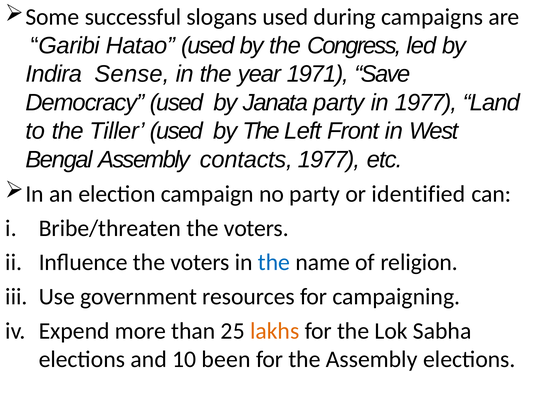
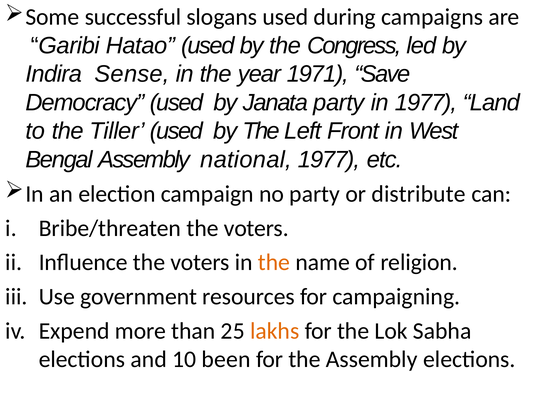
contacts: contacts -> national (246, 159)
identified: identified -> distribute (419, 194)
the colour: blue -> orange (274, 262)
